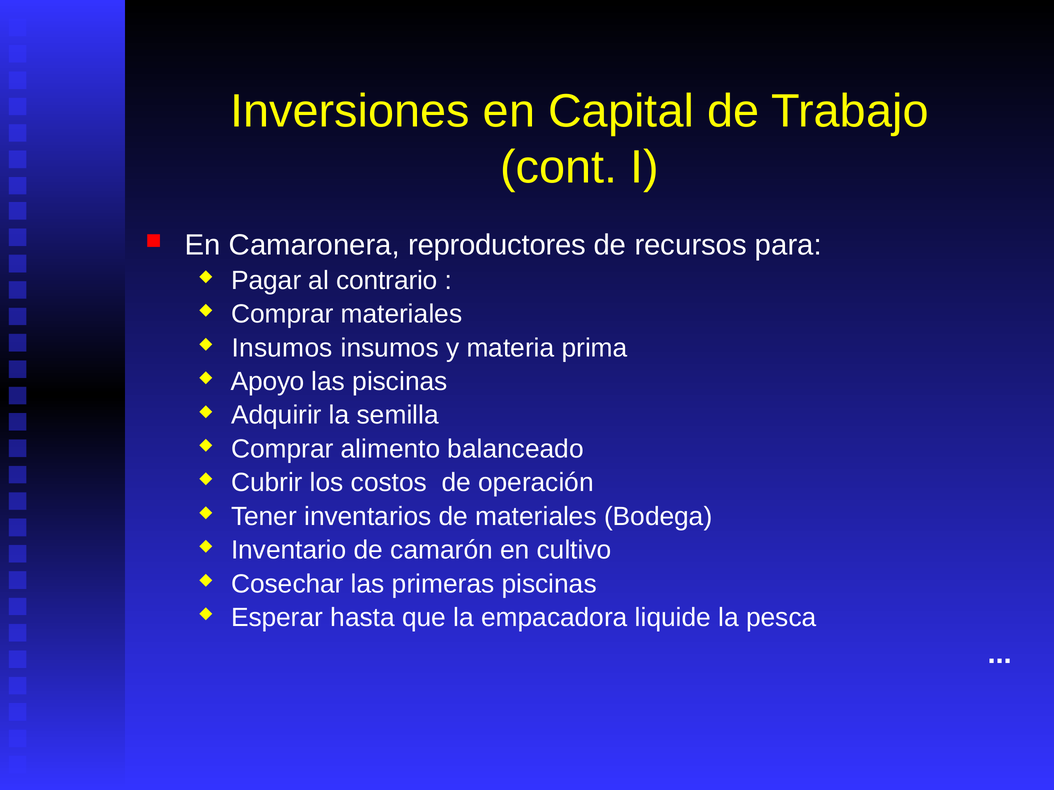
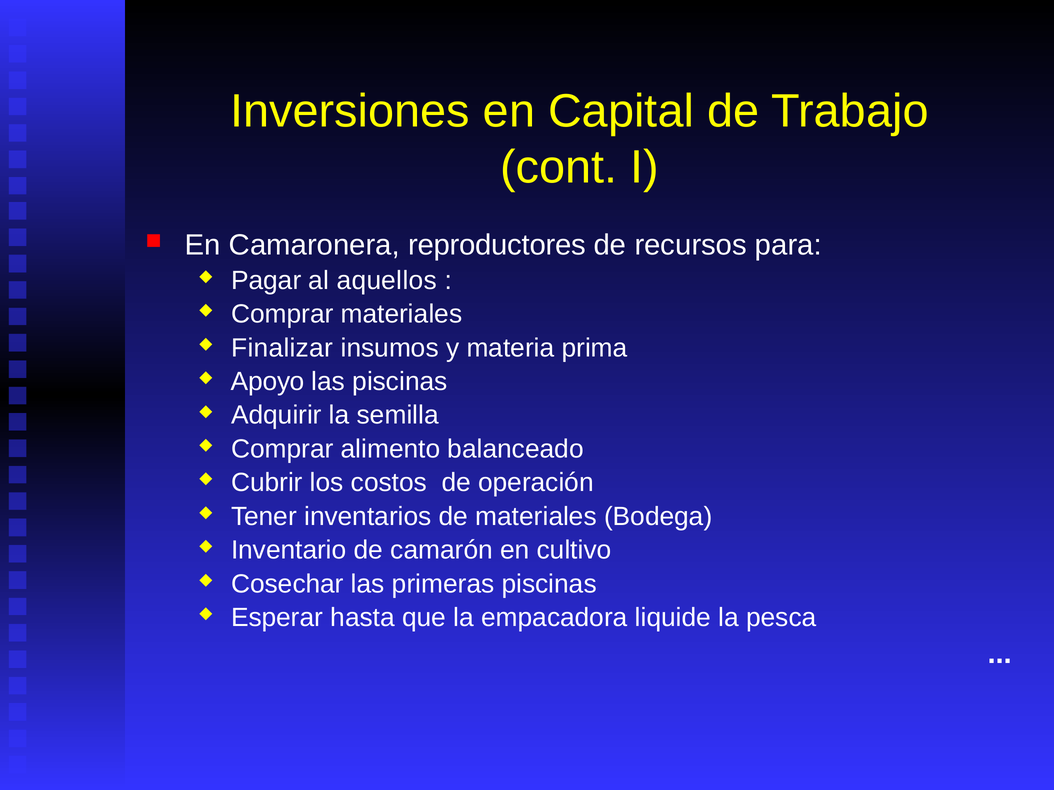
contrario: contrario -> aquellos (387, 281)
Insumos: Insumos -> Finalizar (282, 348)
